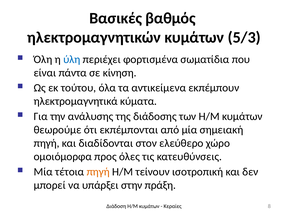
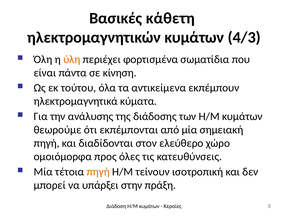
βαθμός: βαθμός -> κάθετη (170, 18)
5/3: 5/3 -> 4/3 (244, 37)
ύλη colour: blue -> orange (72, 59)
